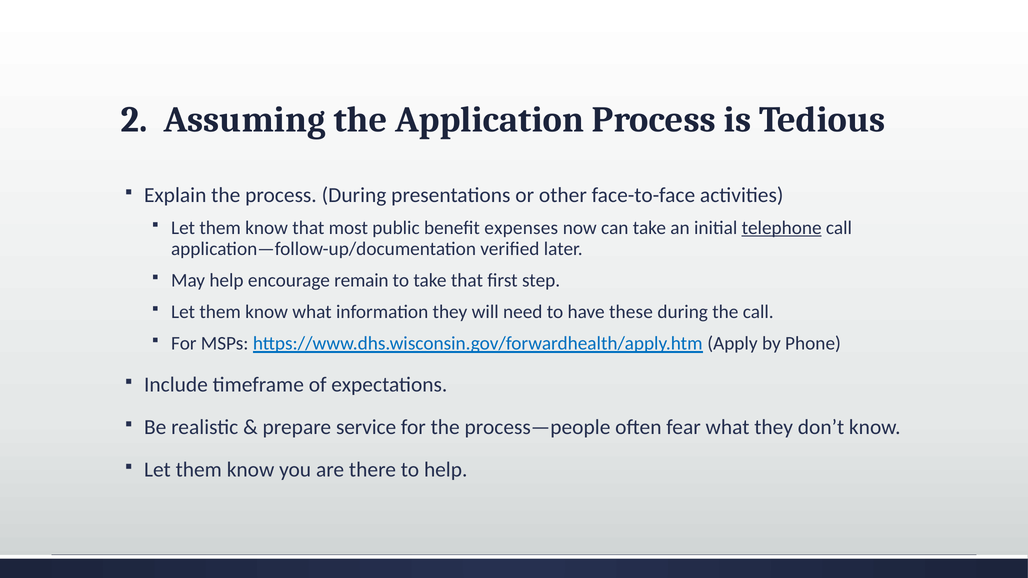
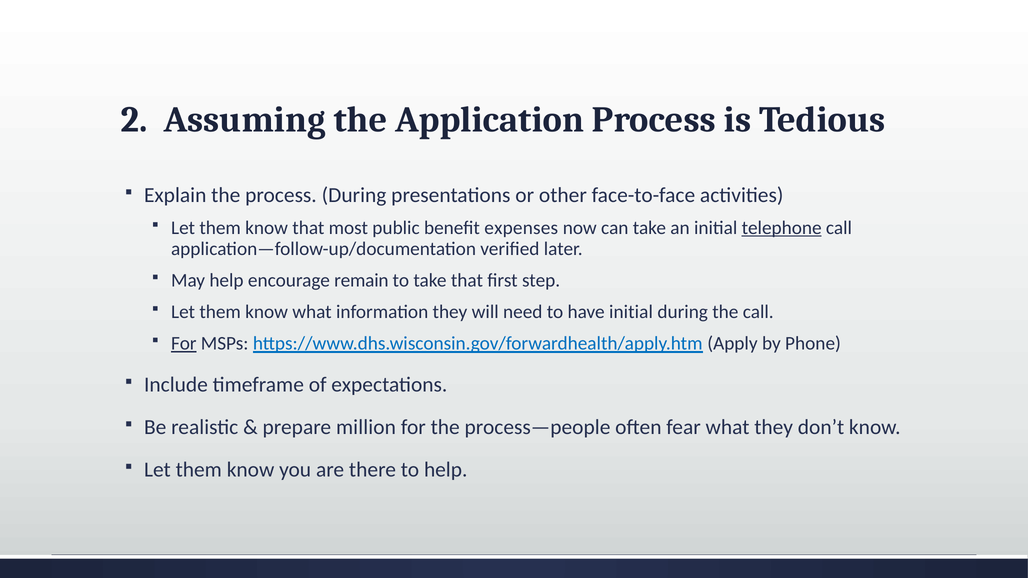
have these: these -> initial (631, 312)
For underline: none -> present (184, 344)
service: service -> million (366, 427)
